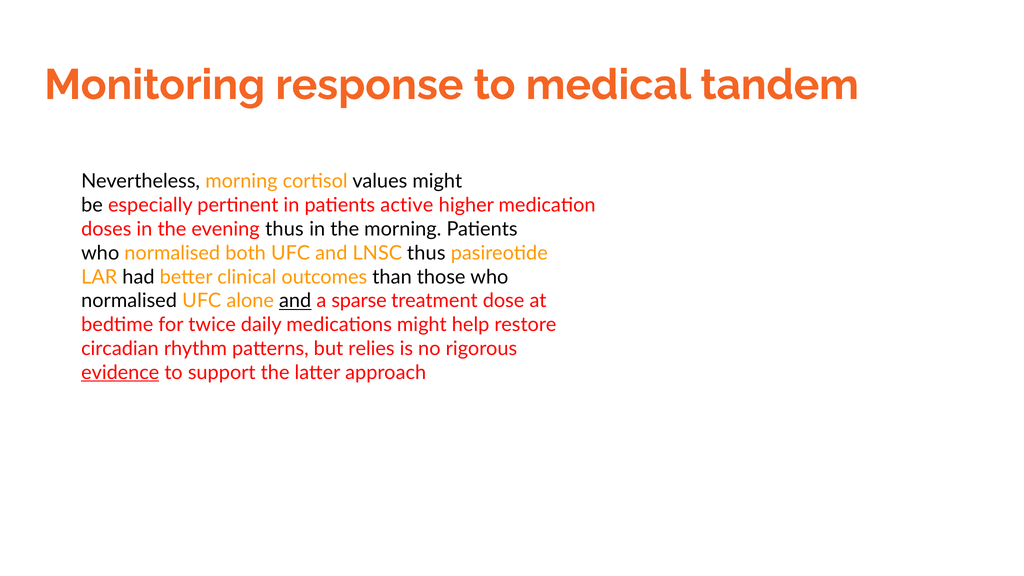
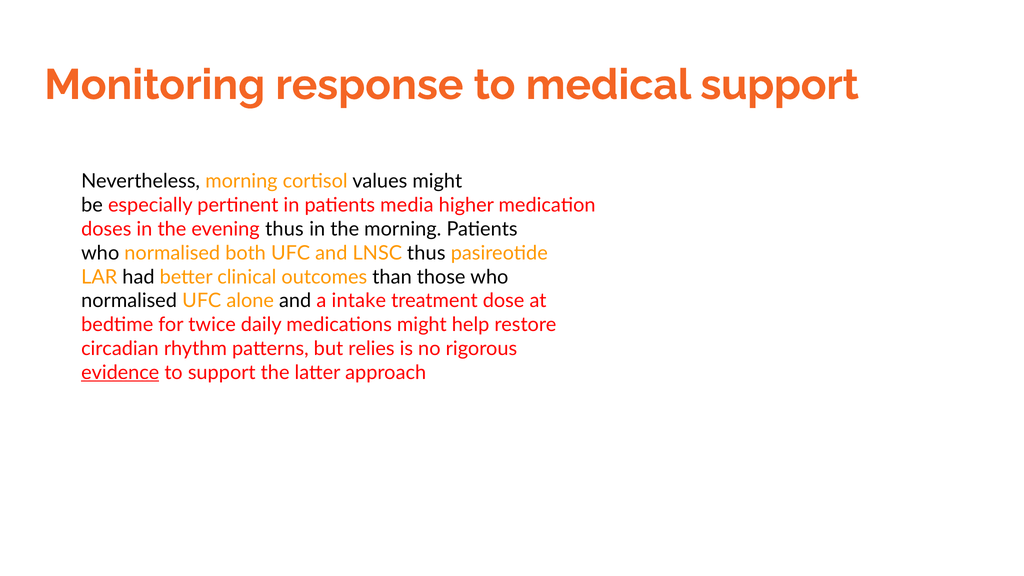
medical tandem: tandem -> support (780, 85)
active: active -> media (407, 205)
and underline: present -> none (295, 301)
sparse: sparse -> intake (359, 301)
